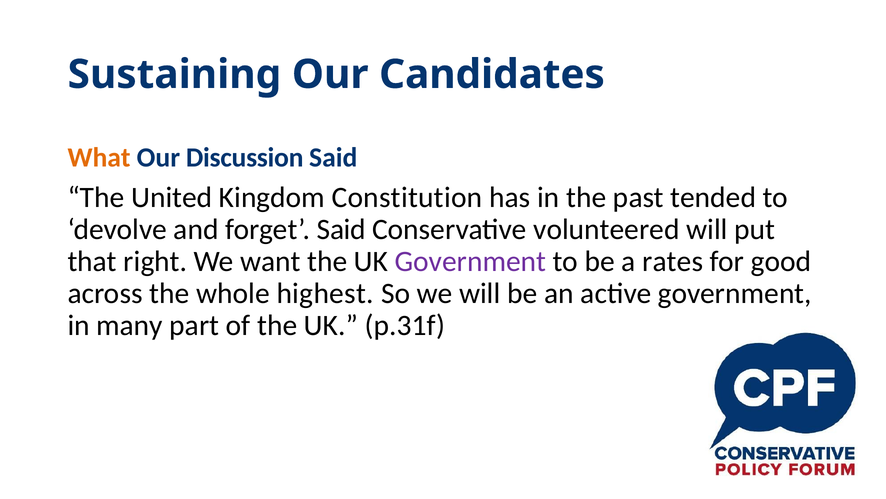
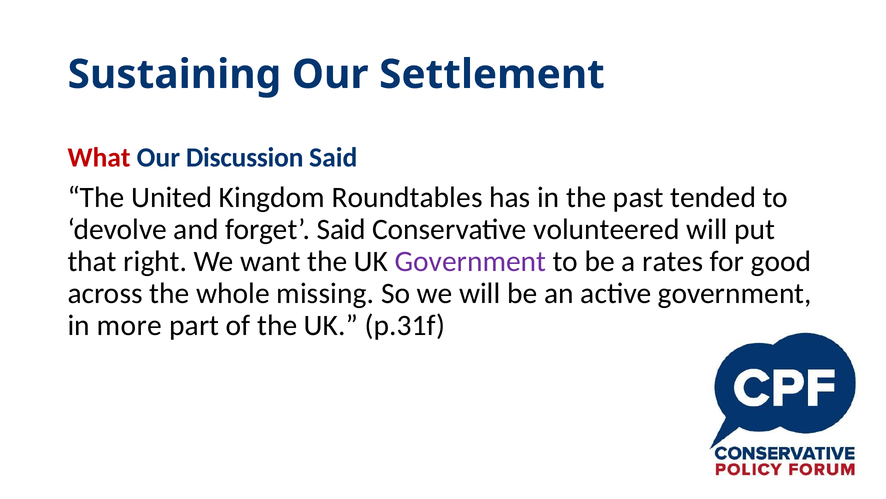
Candidates: Candidates -> Settlement (492, 74)
What colour: orange -> red (99, 157)
Constitution: Constitution -> Roundtables (407, 197)
highest: highest -> missing (325, 293)
many: many -> more (129, 325)
